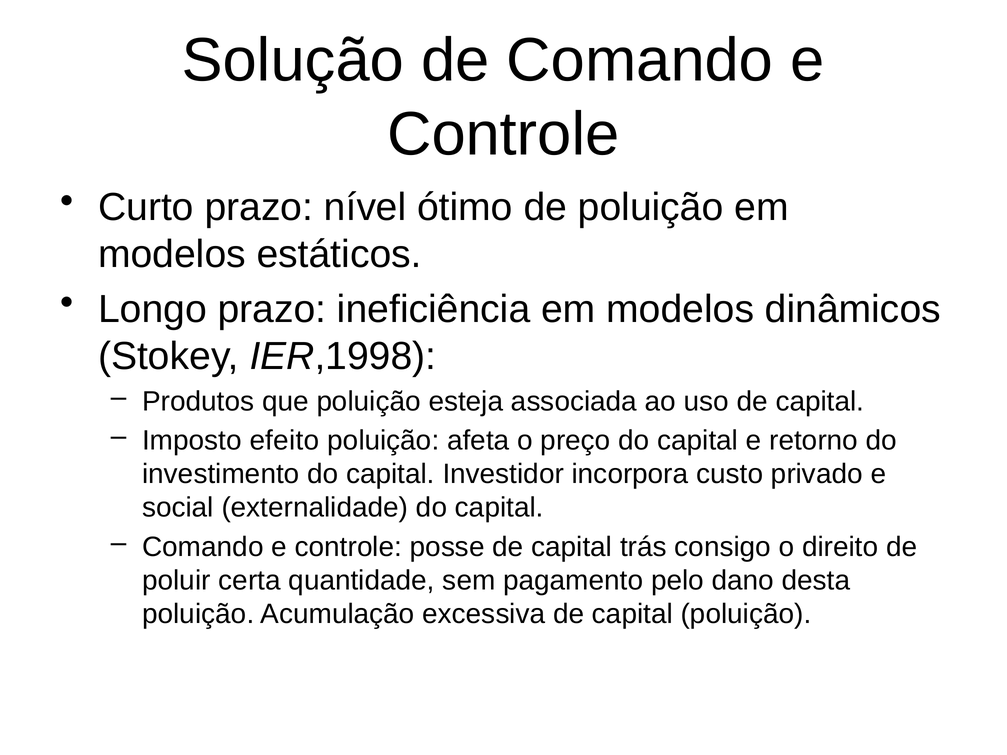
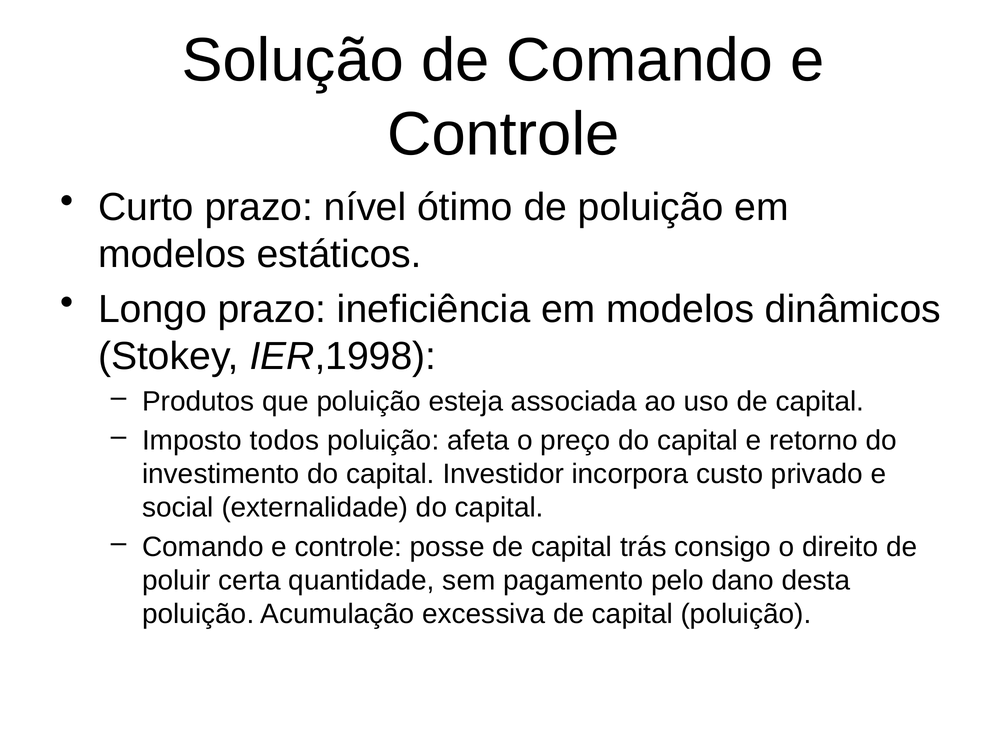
efeito: efeito -> todos (284, 441)
